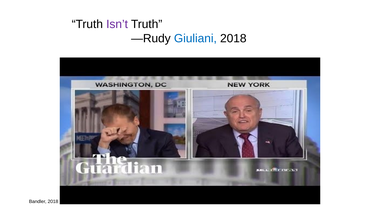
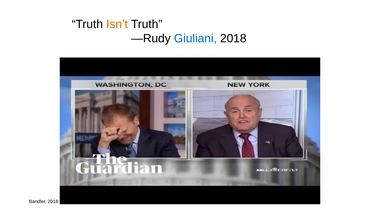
Isn’t colour: purple -> orange (117, 24)
